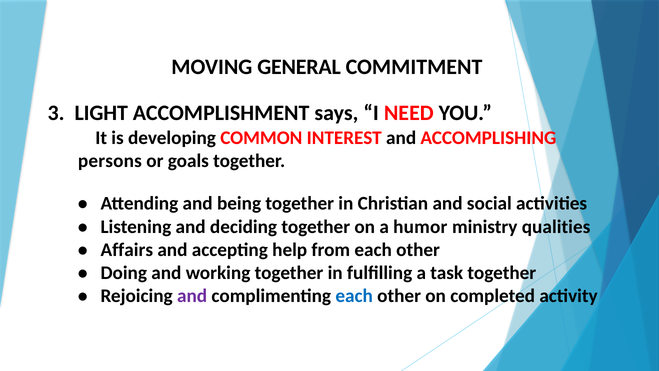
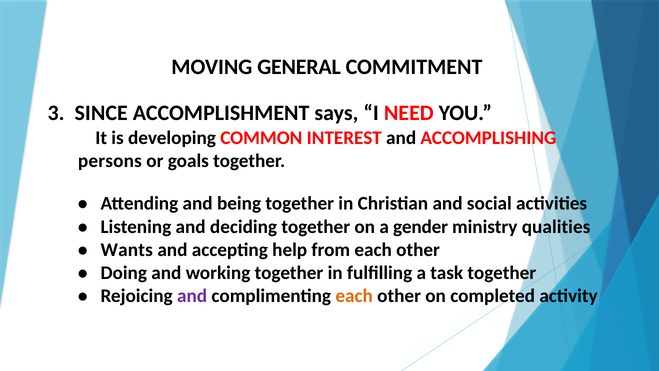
LIGHT: LIGHT -> SINCE (101, 113)
humor: humor -> gender (421, 227)
Affairs: Affairs -> Wants (127, 250)
each colour: blue -> orange (354, 296)
